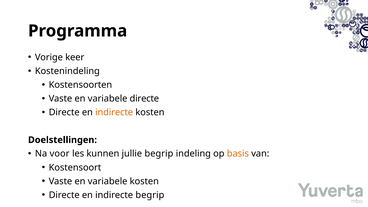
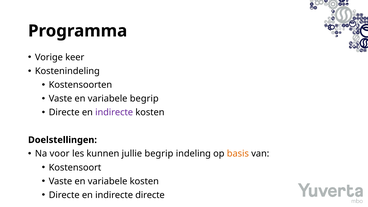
variabele directe: directe -> begrip (144, 99)
indirecte colour: orange -> purple (114, 112)
indirecte begrip: begrip -> directe (150, 195)
